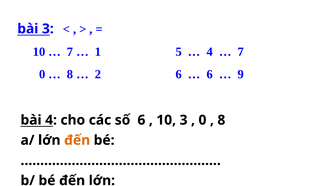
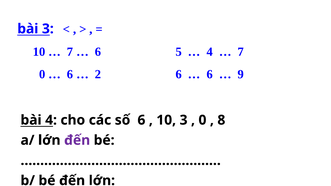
1: 1 -> 6 (98, 52)
8: 8 -> 6 (70, 74)
đến colour: orange -> purple (77, 140)
